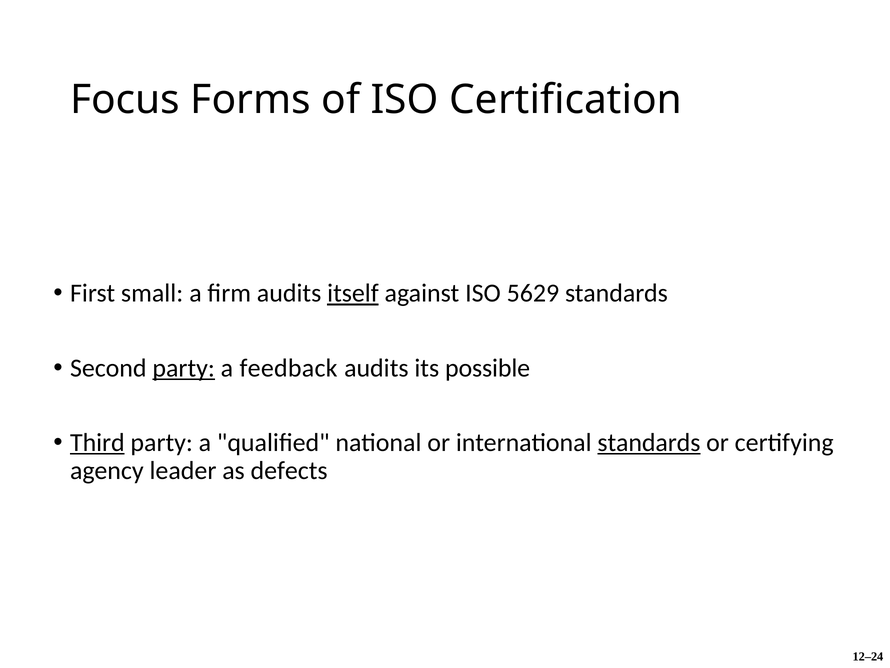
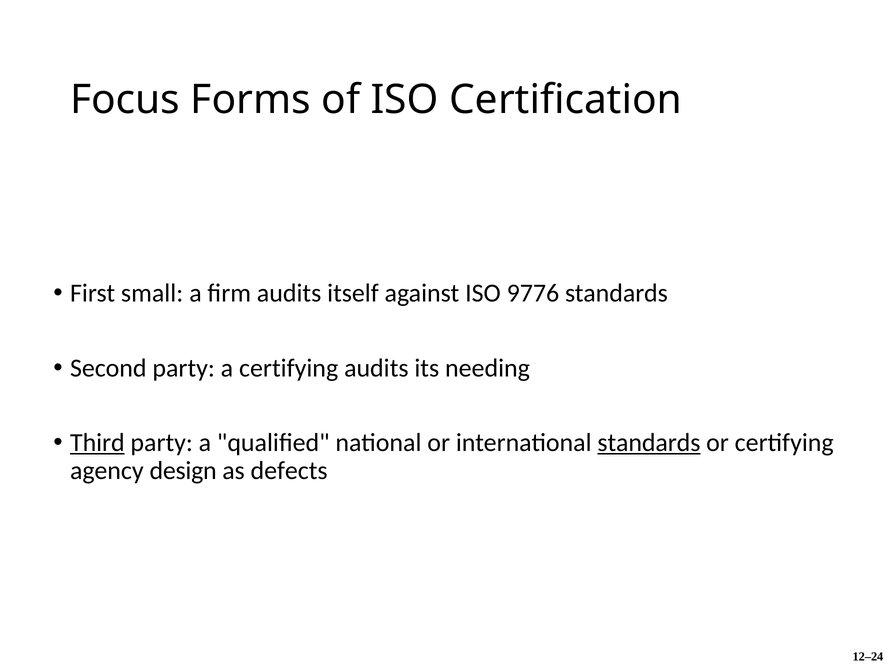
itself underline: present -> none (353, 293)
5629: 5629 -> 9776 (533, 293)
party underline: present -> none (184, 368)
a feedback: feedback -> certifying (289, 368)
possible: possible -> needing (487, 368)
leader: leader -> design (183, 470)
